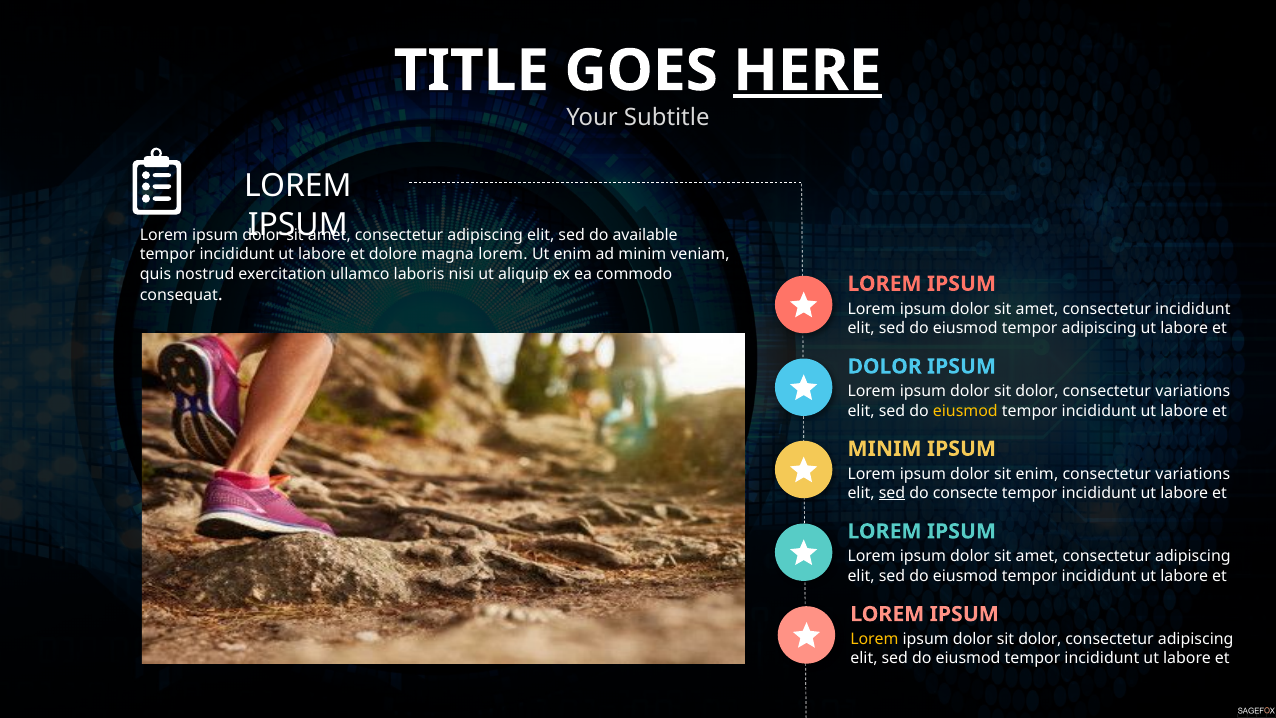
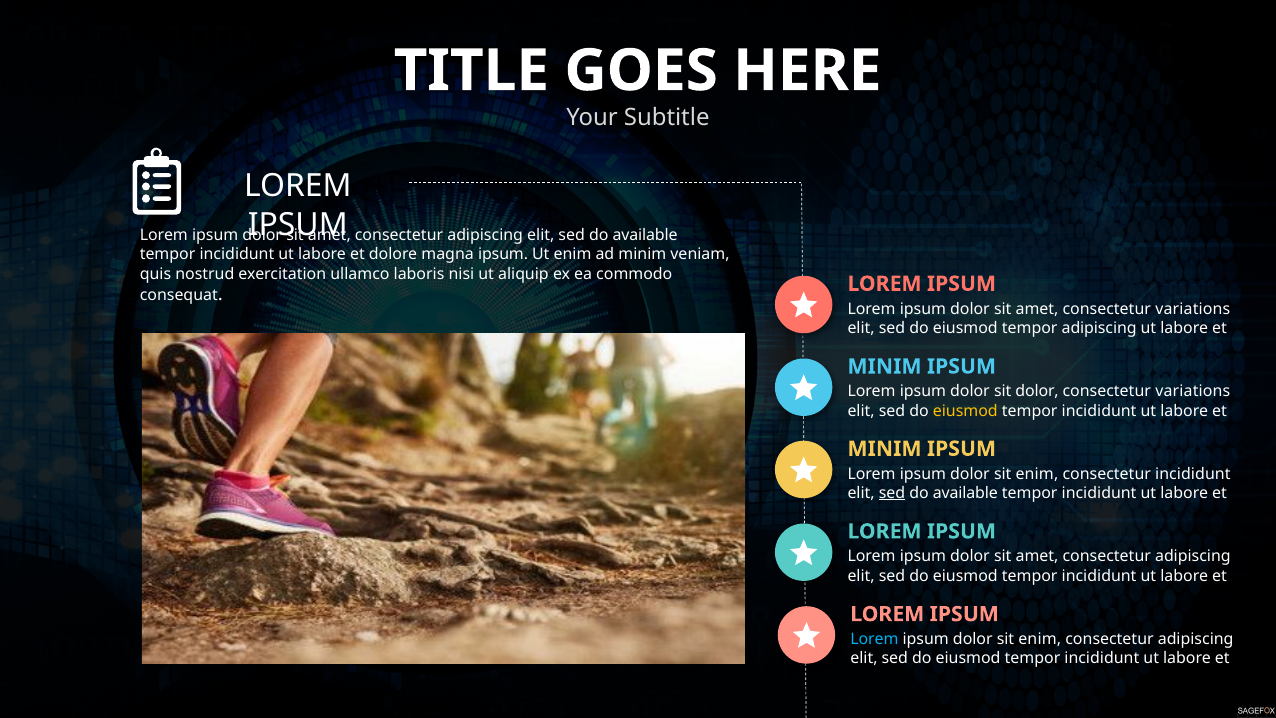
HERE underline: present -> none (807, 71)
magna lorem: lorem -> ipsum (503, 255)
amet consectetur incididunt: incididunt -> variations (1193, 309)
DOLOR: DOLOR -> MINIM (884, 366)
variations: variations -> incididunt (1193, 474)
consecte: consecte -> available (965, 493)
Lorem colour: yellow -> light blue (874, 639)
dolor: dolor -> enim (1040, 639)
